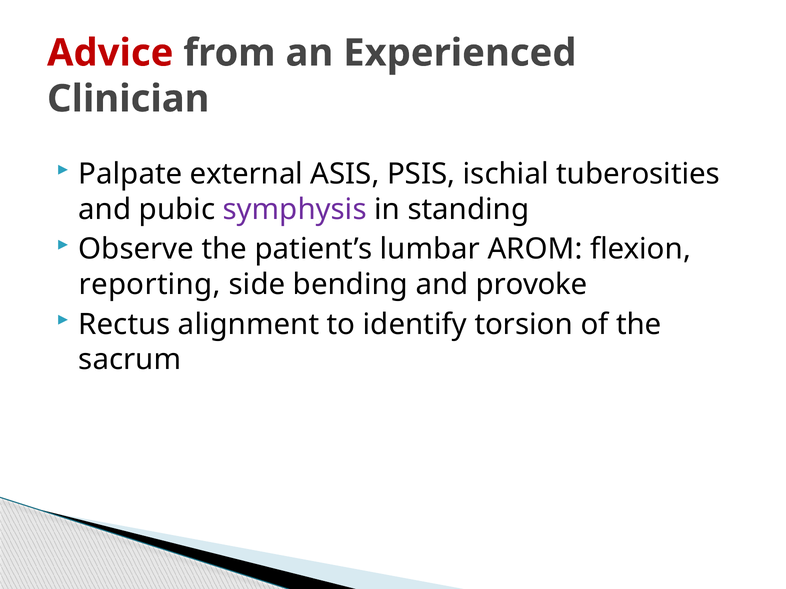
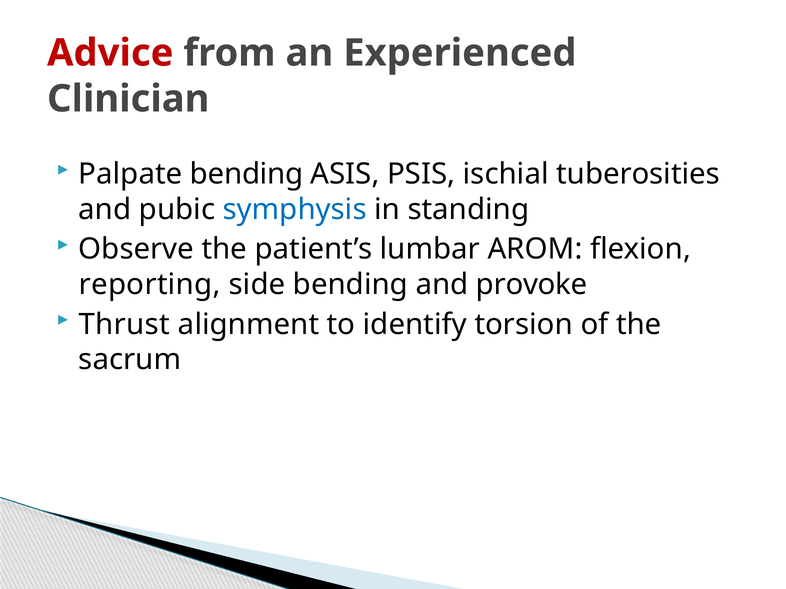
Palpate external: external -> bending (247, 174)
symphysis colour: purple -> blue (295, 210)
Rectus: Rectus -> Thrust (124, 325)
